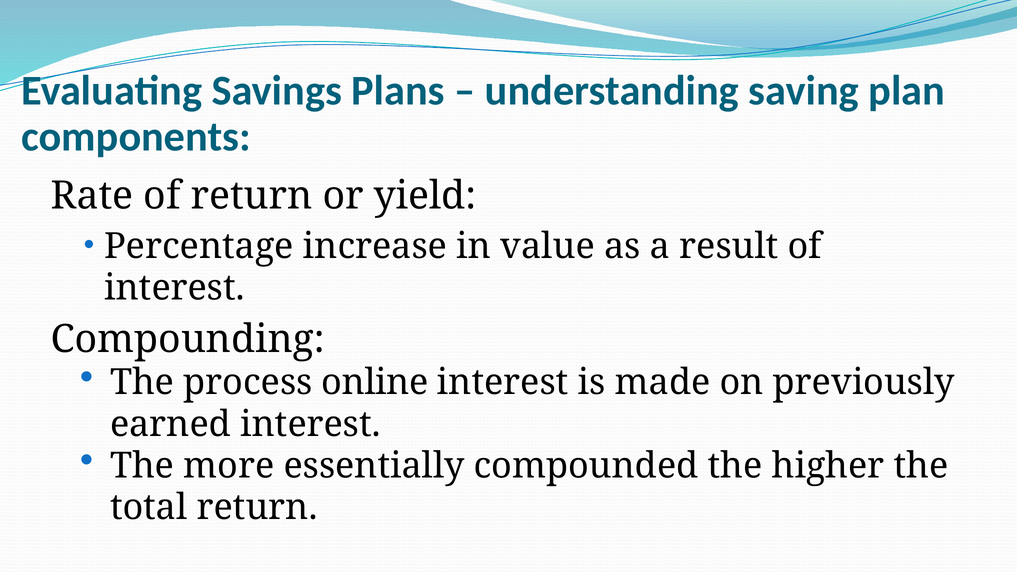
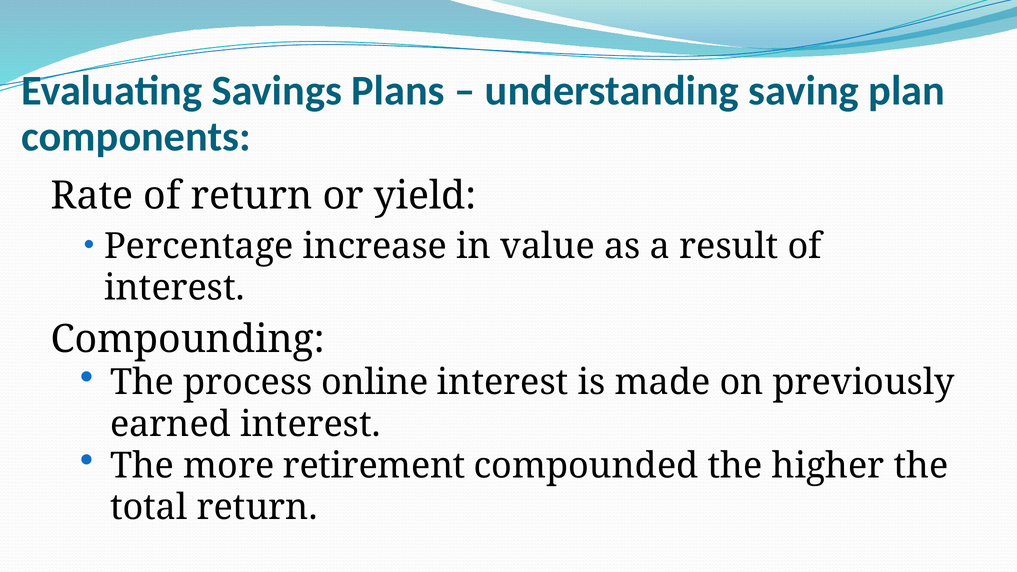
essentially: essentially -> retirement (374, 466)
